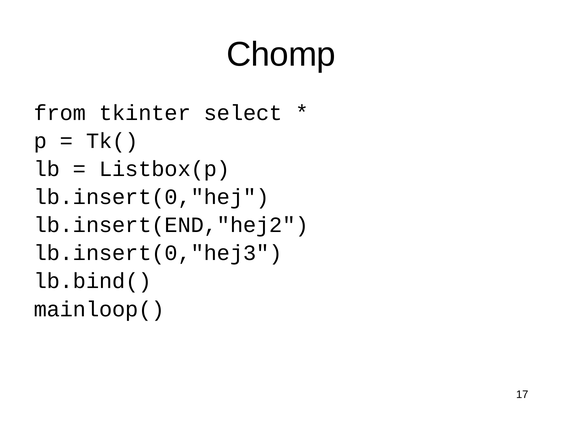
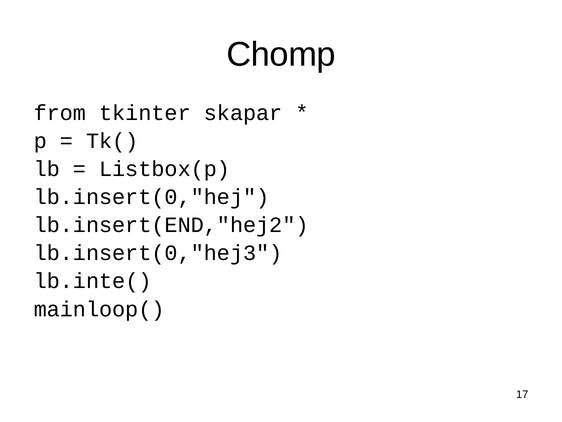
select: select -> skapar (243, 113)
lb.bind(: lb.bind( -> lb.inte( (93, 281)
